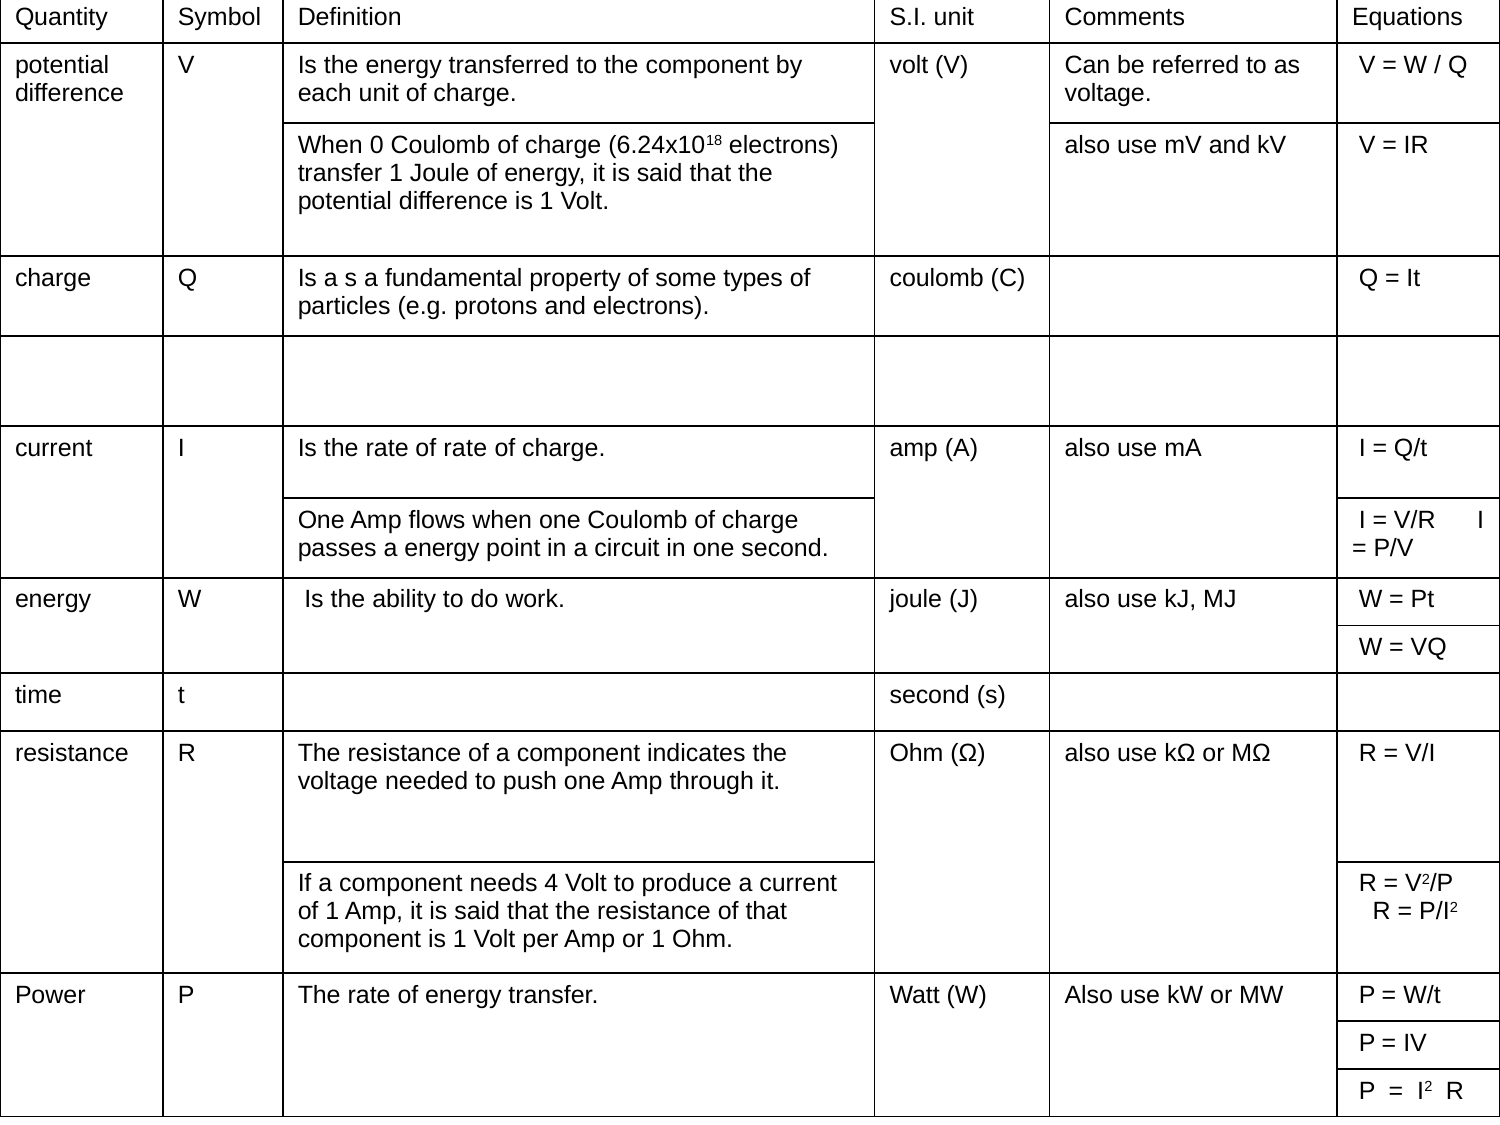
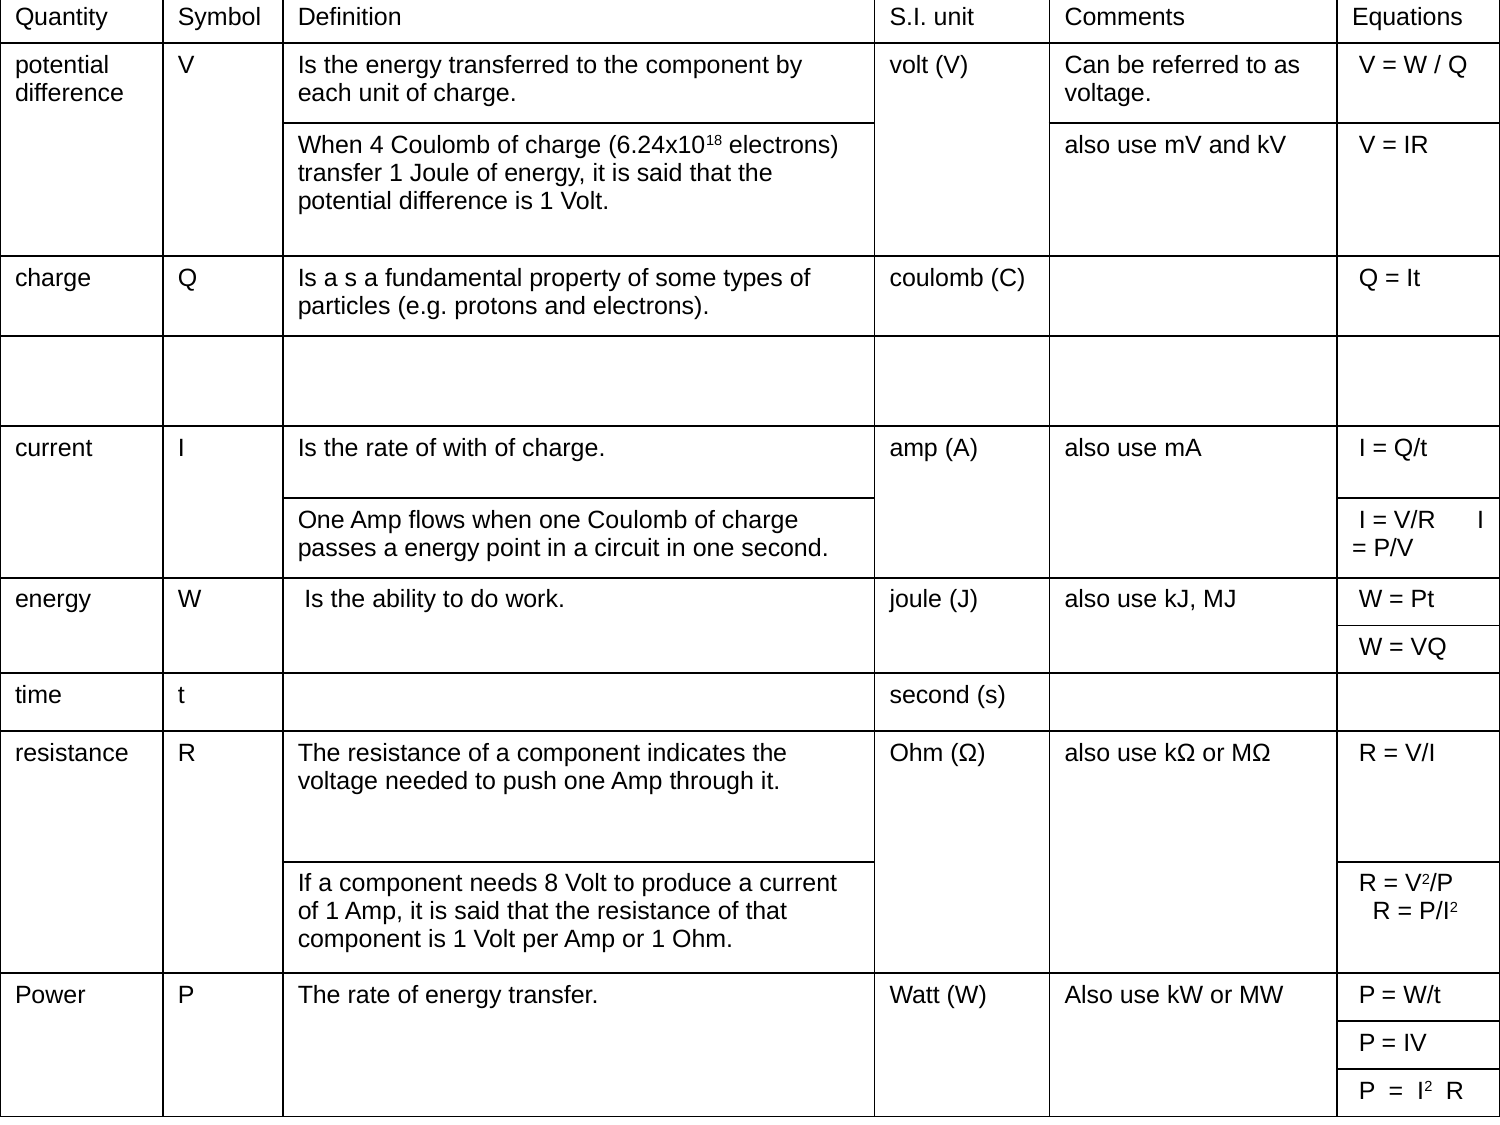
0: 0 -> 4 (377, 145)
of rate: rate -> with (465, 448)
4: 4 -> 8 (551, 884)
